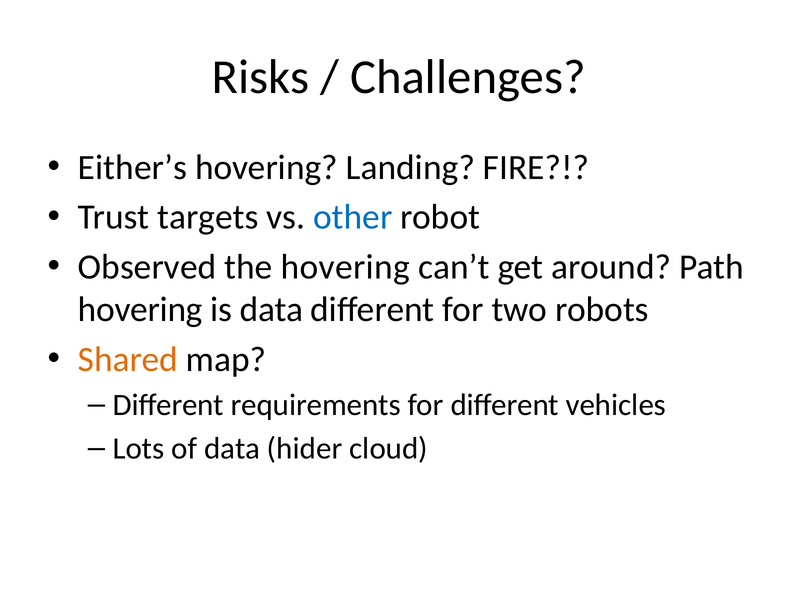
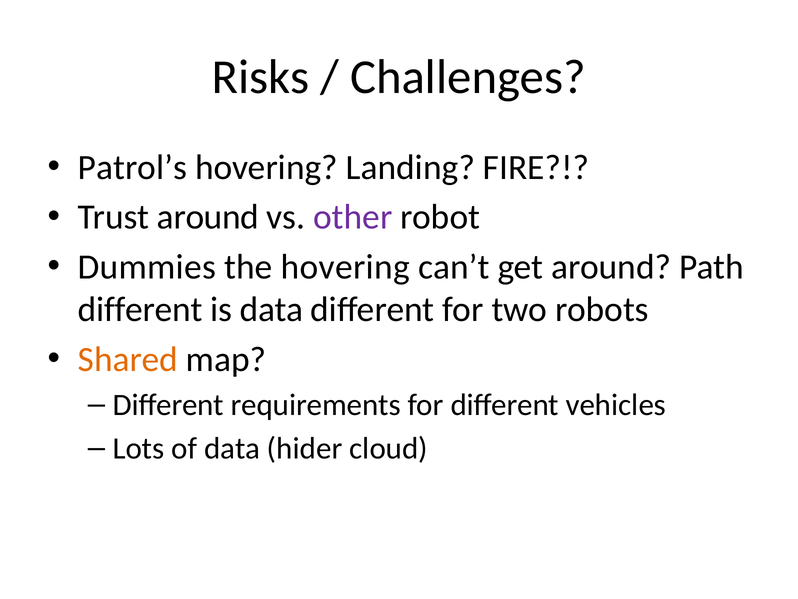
Either’s: Either’s -> Patrol’s (132, 167)
Trust targets: targets -> around (208, 217)
other colour: blue -> purple (353, 217)
Observed: Observed -> Dummies (147, 267)
hovering: hovering -> different (140, 309)
